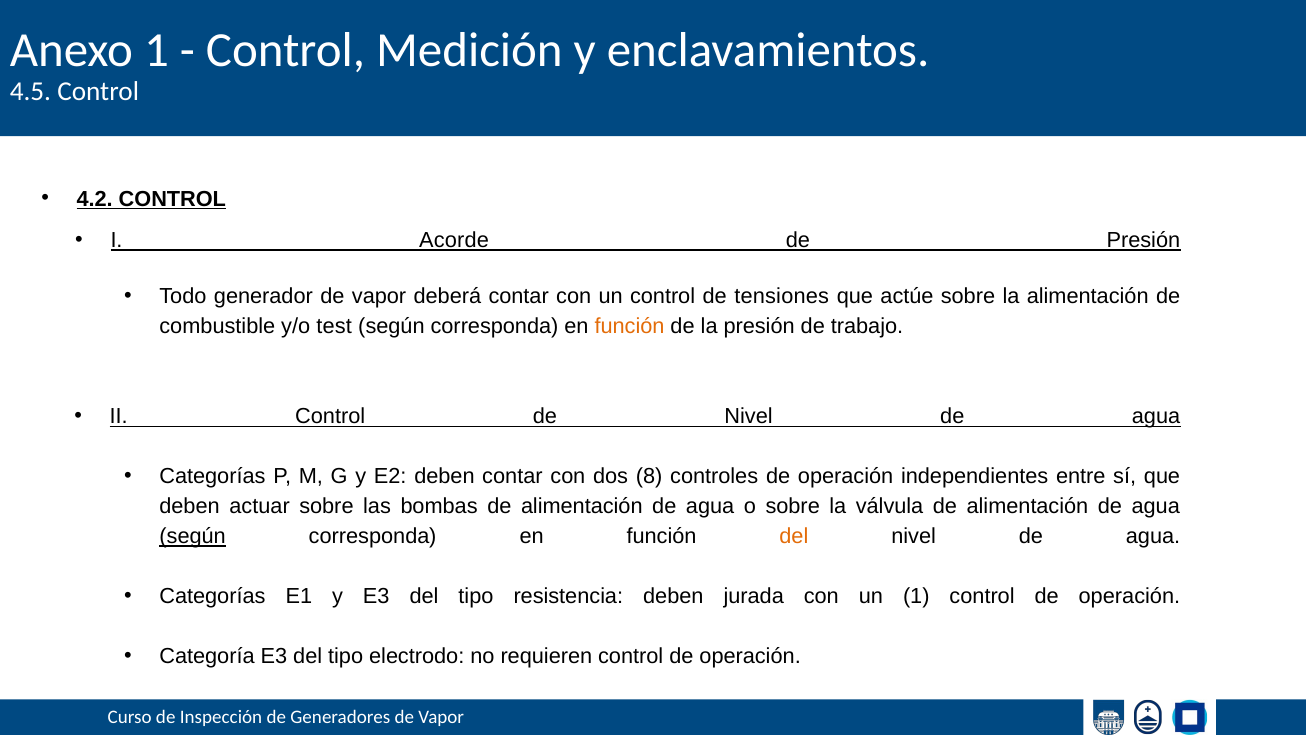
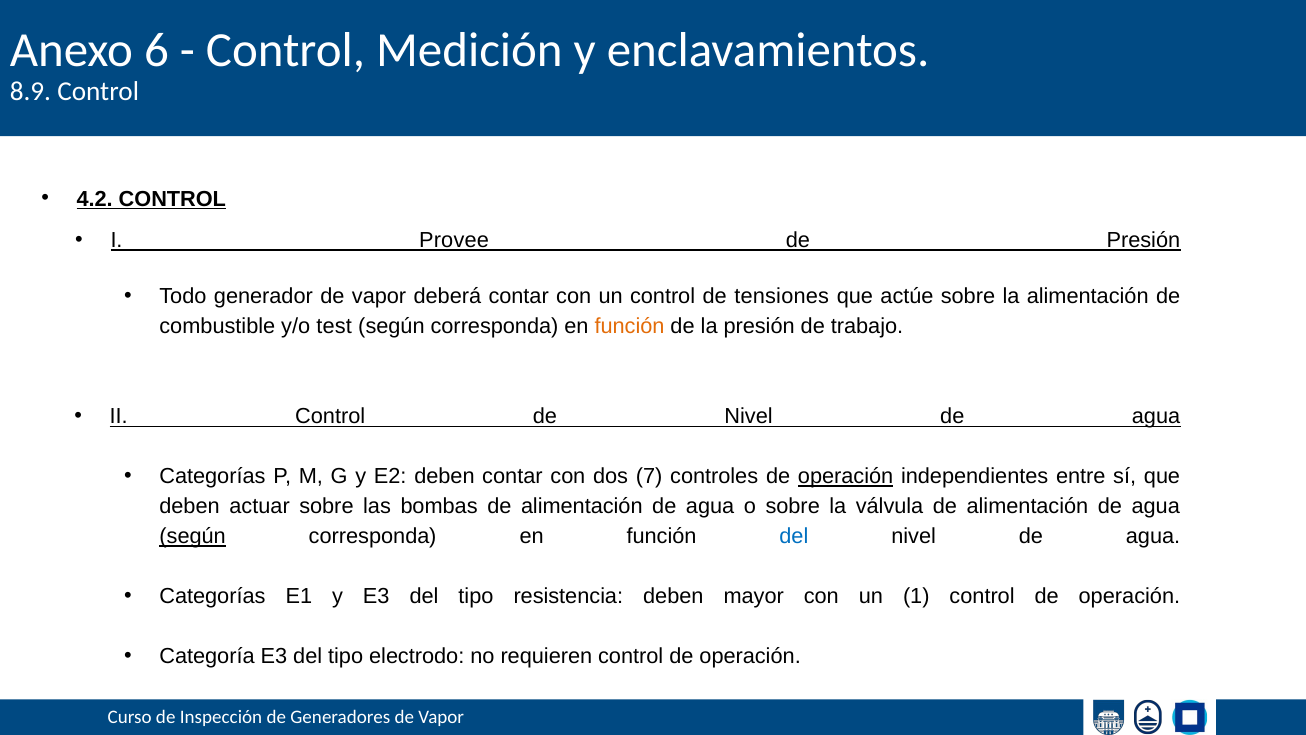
Anexo 1: 1 -> 6 (156, 50)
4.5: 4.5 -> 8.9 (30, 91)
Acorde: Acorde -> Provee (454, 240)
8: 8 -> 7 (649, 476)
operación underline: none -> present (846, 476)
del colour: orange -> blue (794, 536)
jurada: jurada -> mayor (754, 596)
